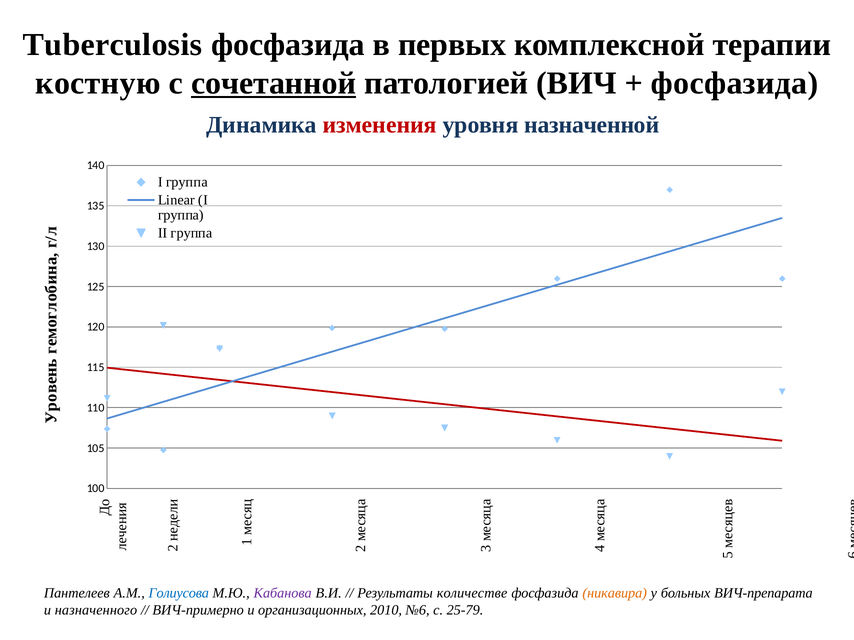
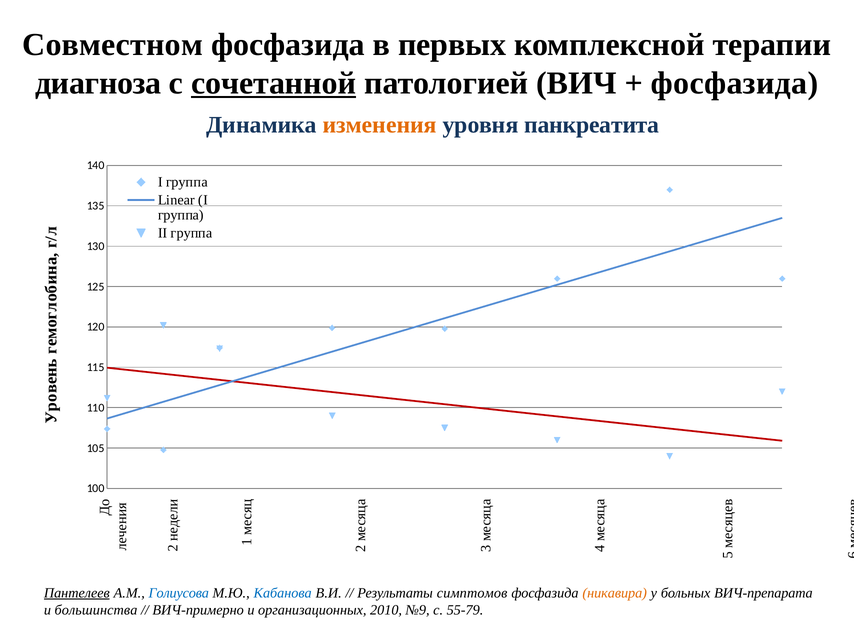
Tuberculosis: Tuberculosis -> Совместном (113, 45)
костную: костную -> диагноза (98, 83)
изменения colour: red -> orange (380, 125)
назначенной: назначенной -> панкреатита (592, 125)
Пантелеев underline: none -> present (77, 593)
Кабанова colour: purple -> blue (283, 593)
количестве: количестве -> симптомов (472, 593)
назначенного: назначенного -> большинства (96, 611)
№6: №6 -> №9 (418, 611)
25-79: 25-79 -> 55-79 (465, 611)
